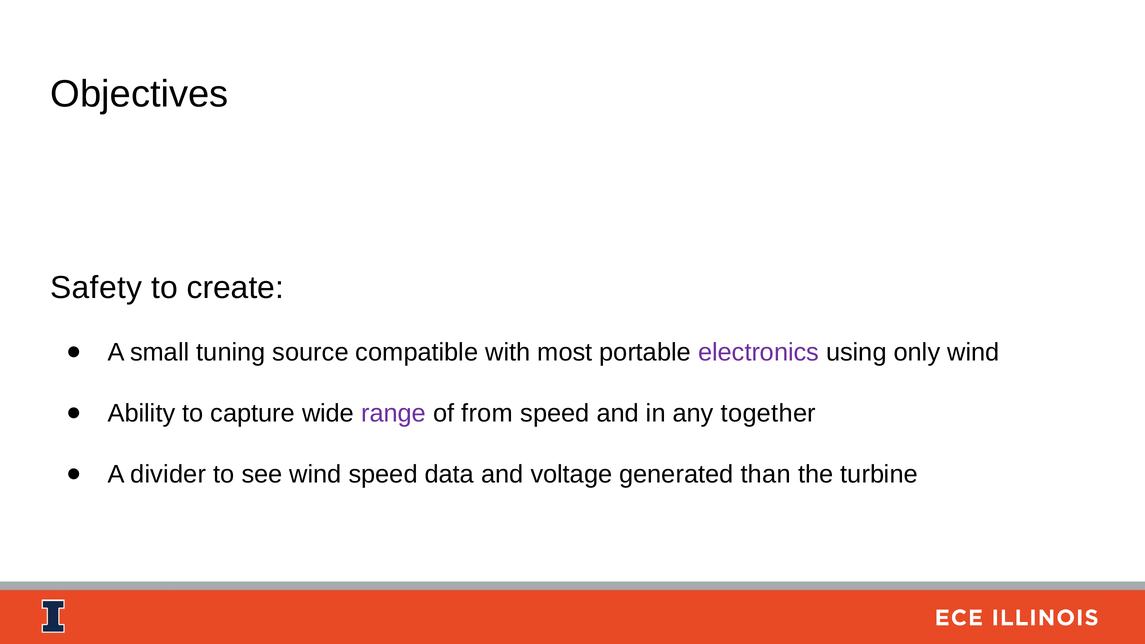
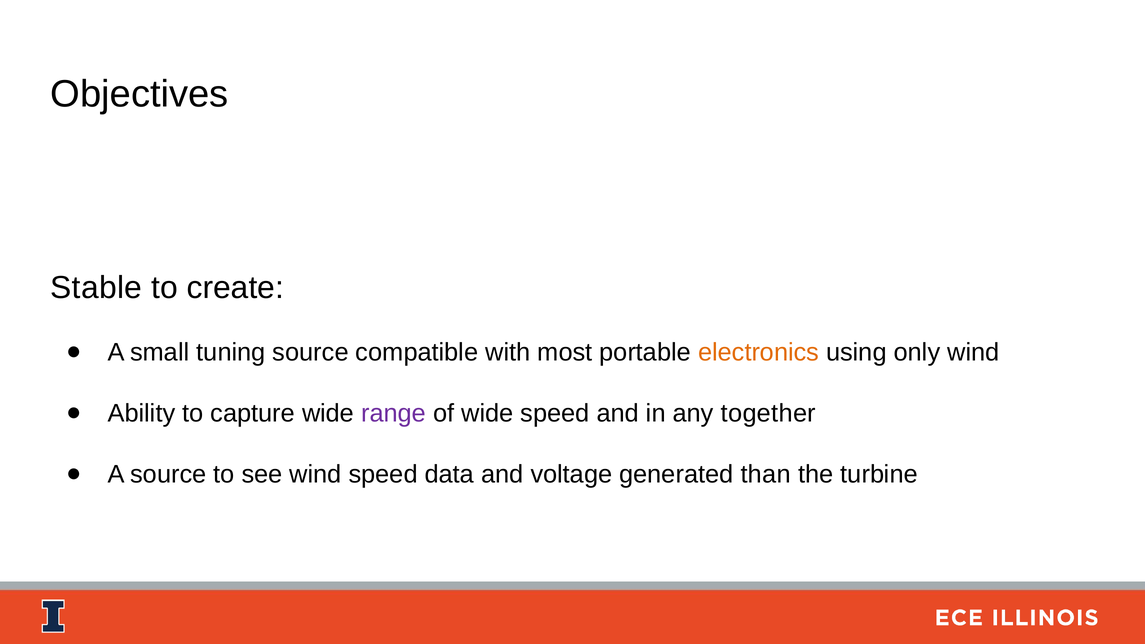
Safety: Safety -> Stable (96, 288)
electronics colour: purple -> orange (759, 352)
of from: from -> wide (487, 413)
A divider: divider -> source (168, 474)
